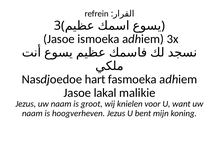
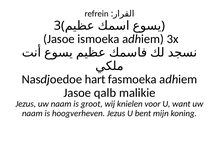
lakal: lakal -> qalb (105, 93)
